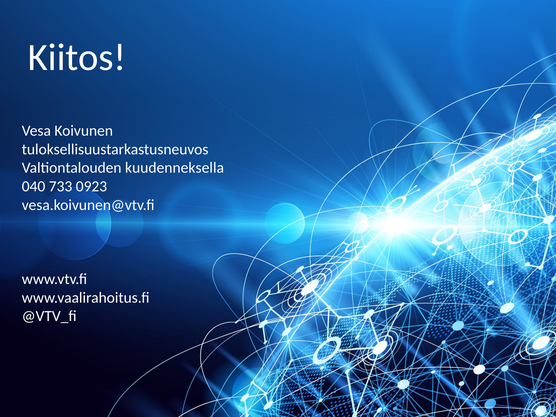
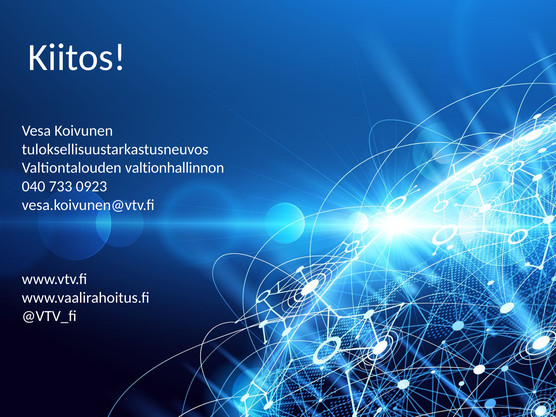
kuudenneksella: kuudenneksella -> valtionhallinnon (175, 168)
